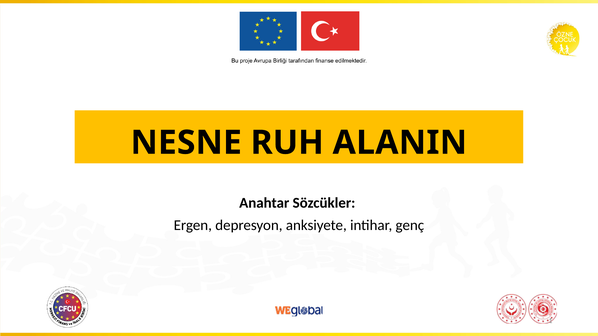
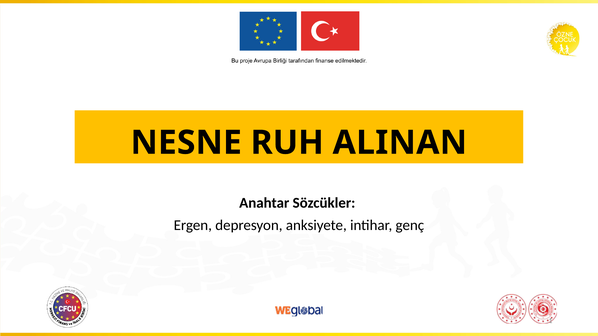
ALANIN: ALANIN -> ALINAN (400, 143)
